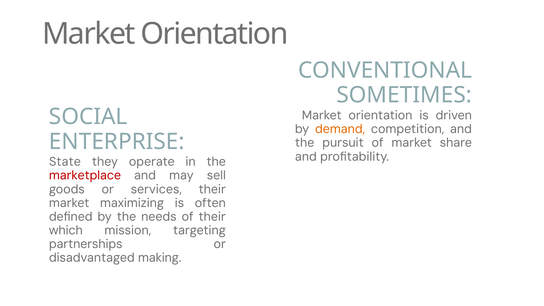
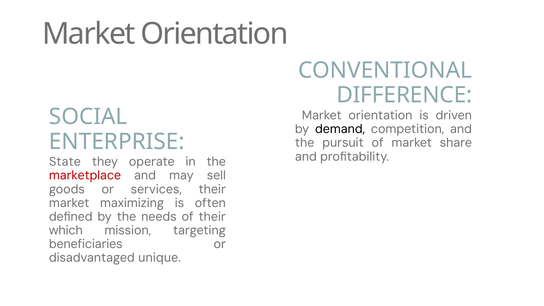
SOMETIMES: SOMETIMES -> DIFFERENCE (404, 95)
demand colour: orange -> black (340, 129)
partnerships: partnerships -> beneficiaries (86, 244)
making: making -> unique (160, 258)
